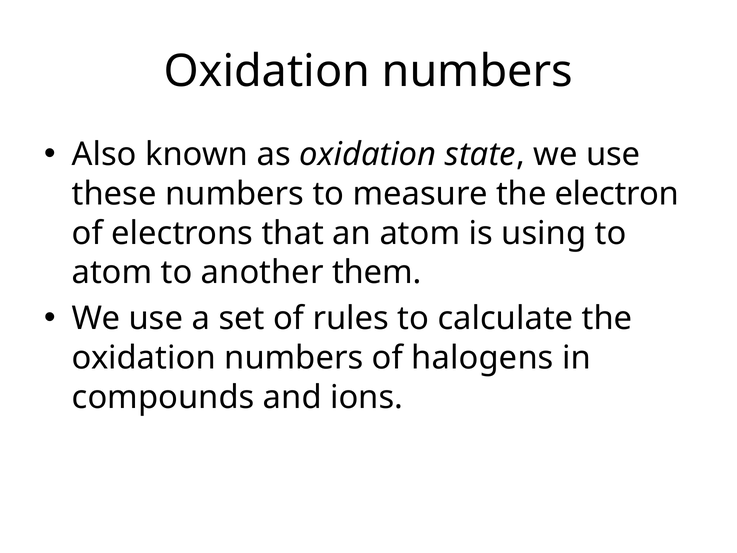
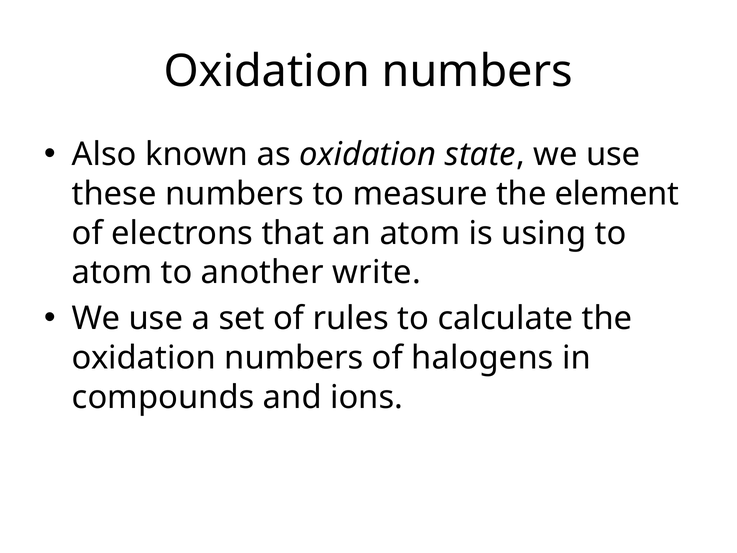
electron: electron -> element (617, 194)
them: them -> write (377, 273)
